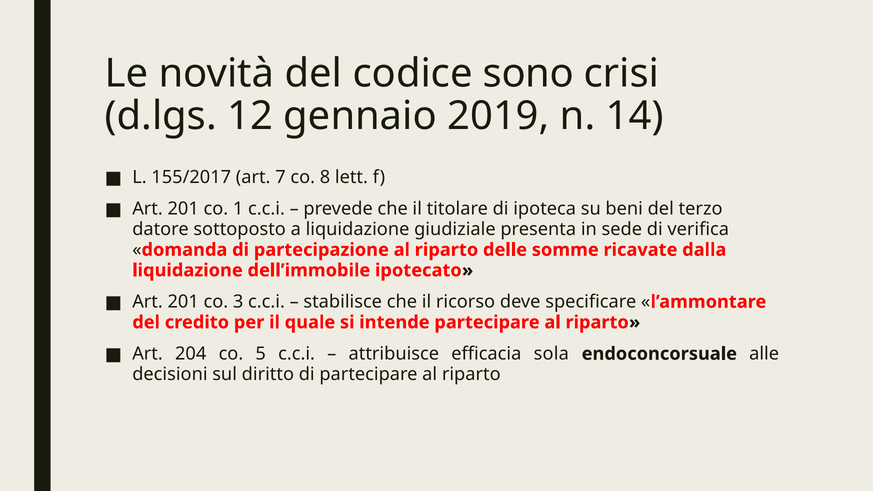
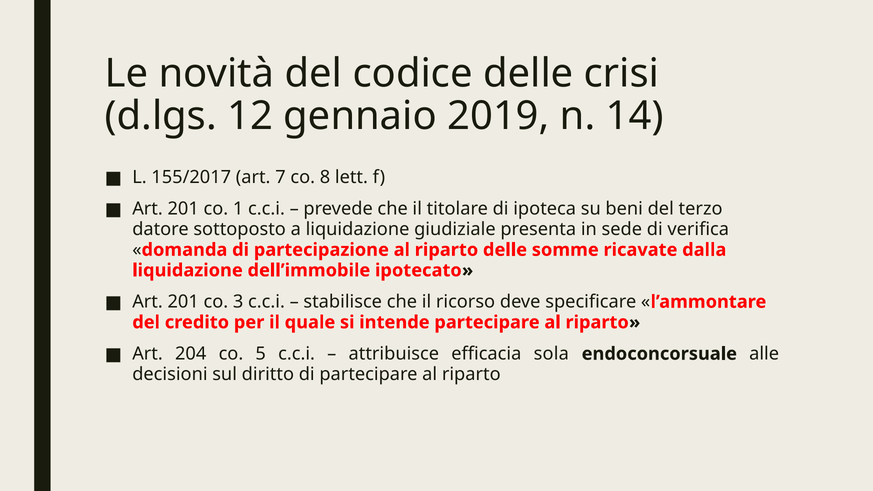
codice sono: sono -> delle (528, 73)
